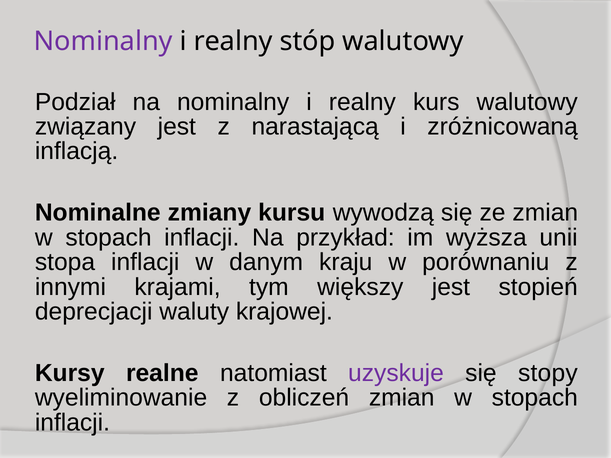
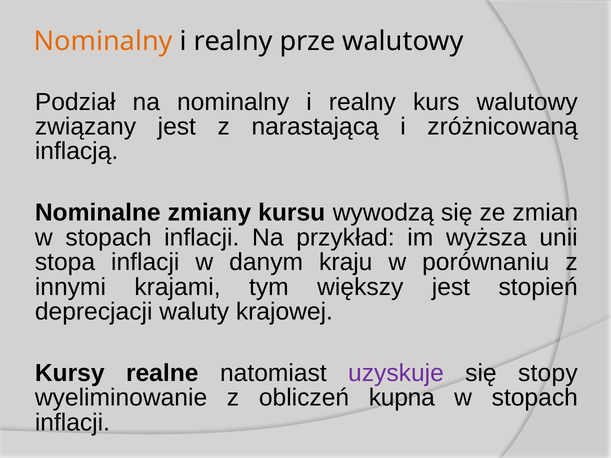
Nominalny colour: purple -> orange (103, 41)
stóp: stóp -> prze (308, 41)
obliczeń zmian: zmian -> kupna (402, 398)
